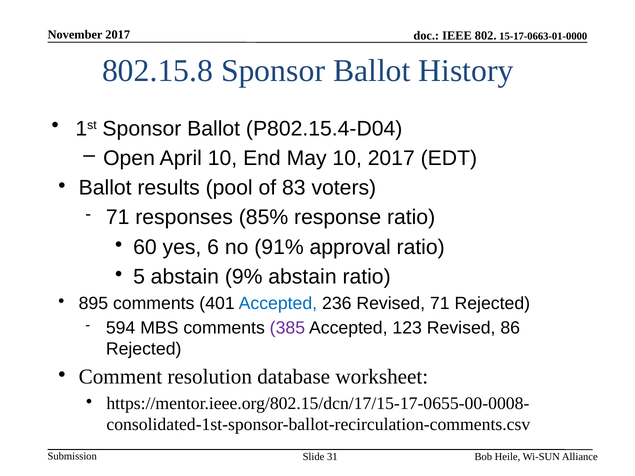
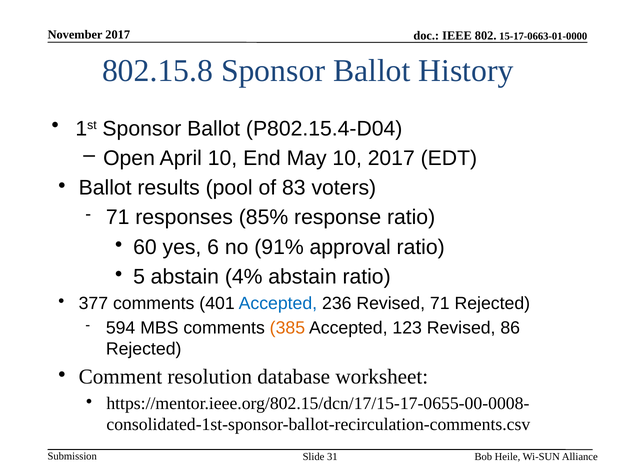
9%: 9% -> 4% (244, 277)
895: 895 -> 377 (93, 303)
385 colour: purple -> orange (287, 328)
